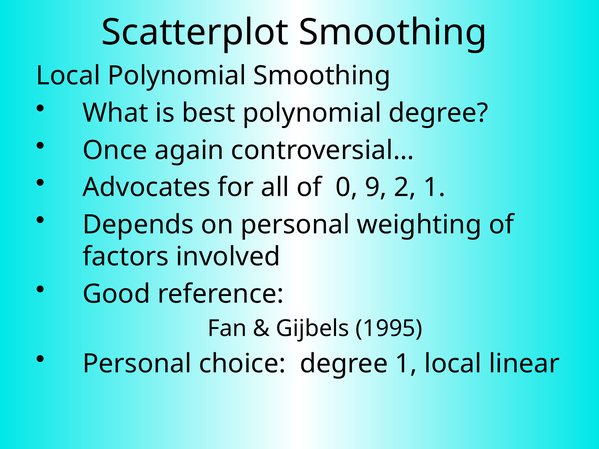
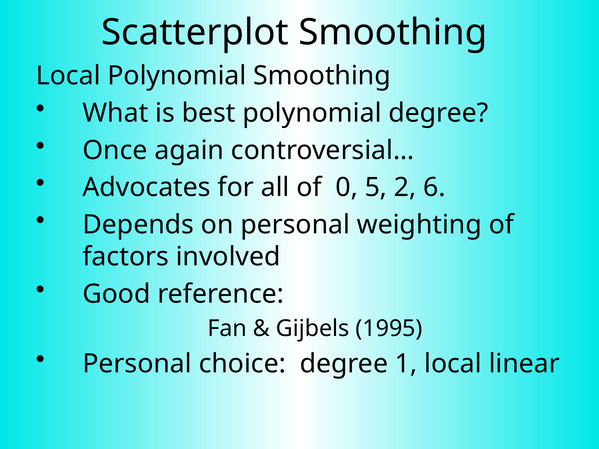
9: 9 -> 5 (376, 188)
2 1: 1 -> 6 (434, 188)
